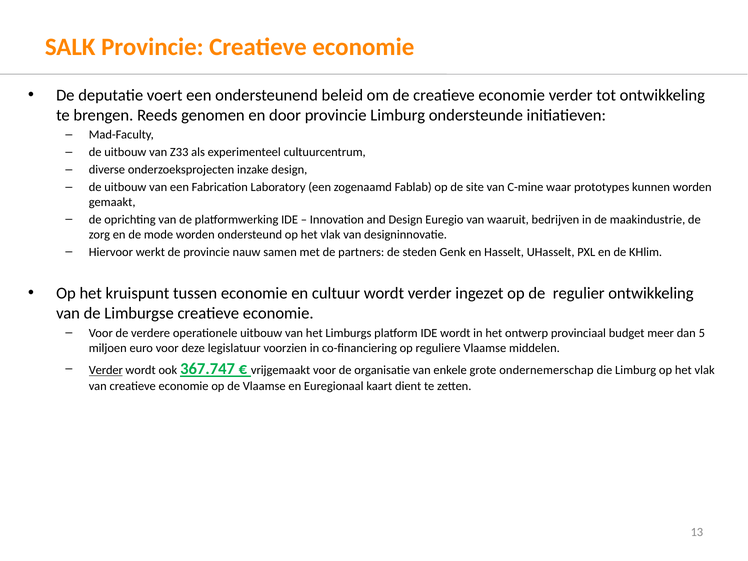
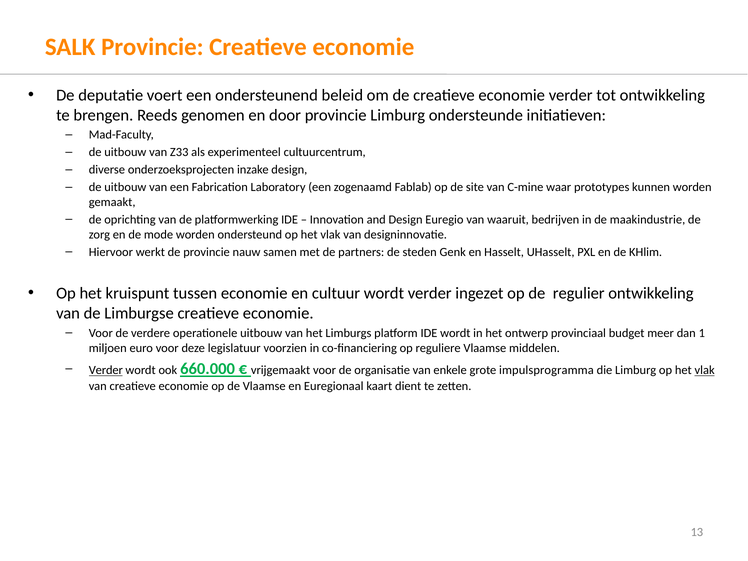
5: 5 -> 1 (702, 333)
367.747: 367.747 -> 660.000 (208, 369)
ondernemerschap: ondernemerschap -> impulsprogramma (546, 370)
vlak underline: none -> present (705, 370)
